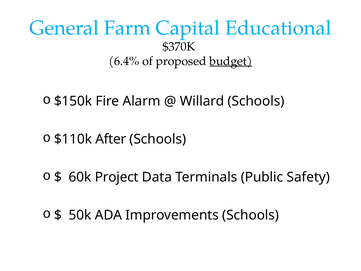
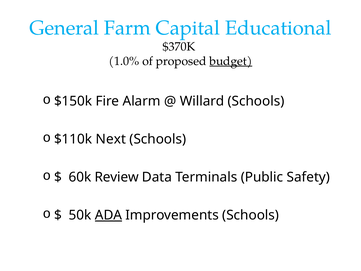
6.4%: 6.4% -> 1.0% (124, 61)
After: After -> Next (111, 139)
Project: Project -> Review (117, 177)
ADA underline: none -> present (108, 215)
